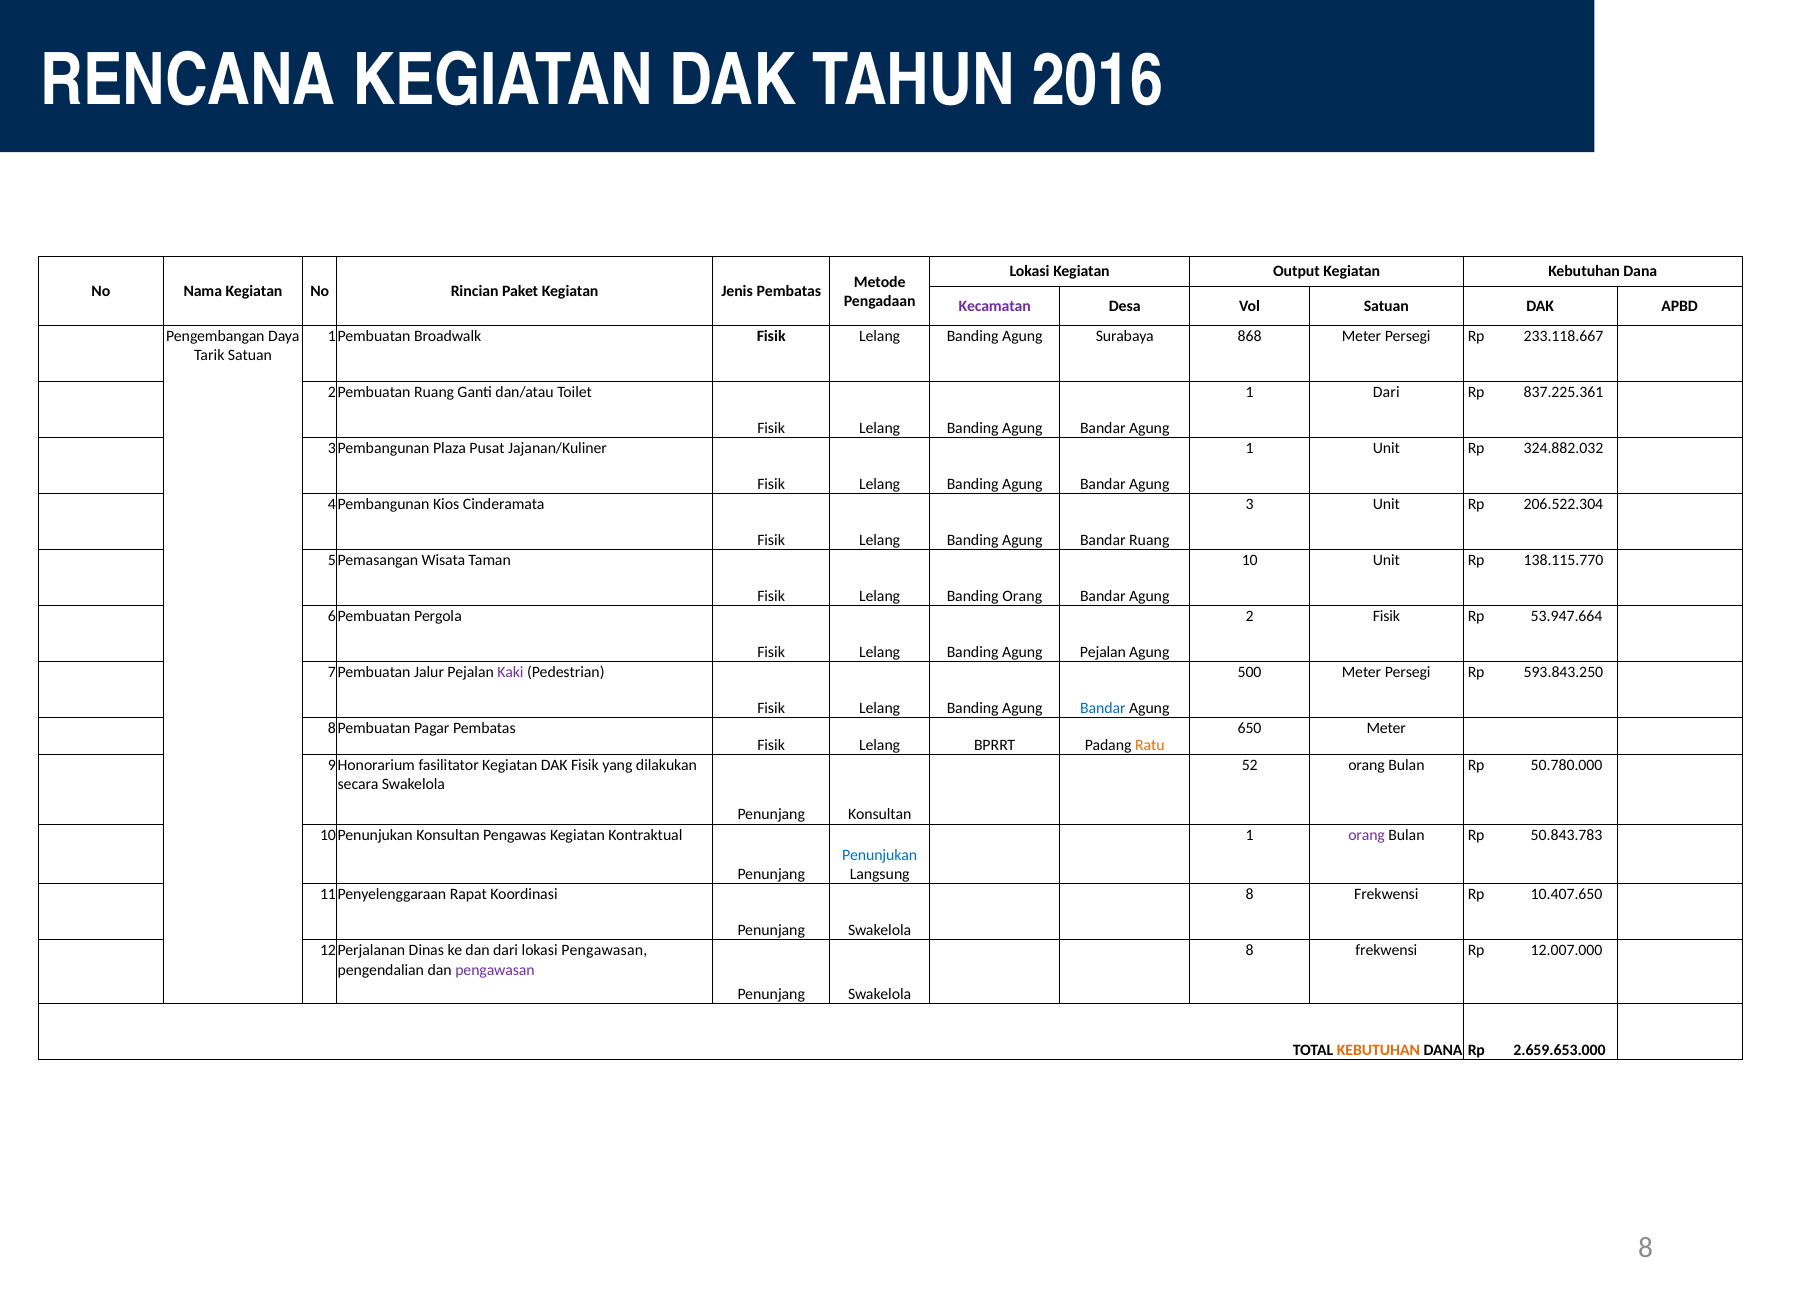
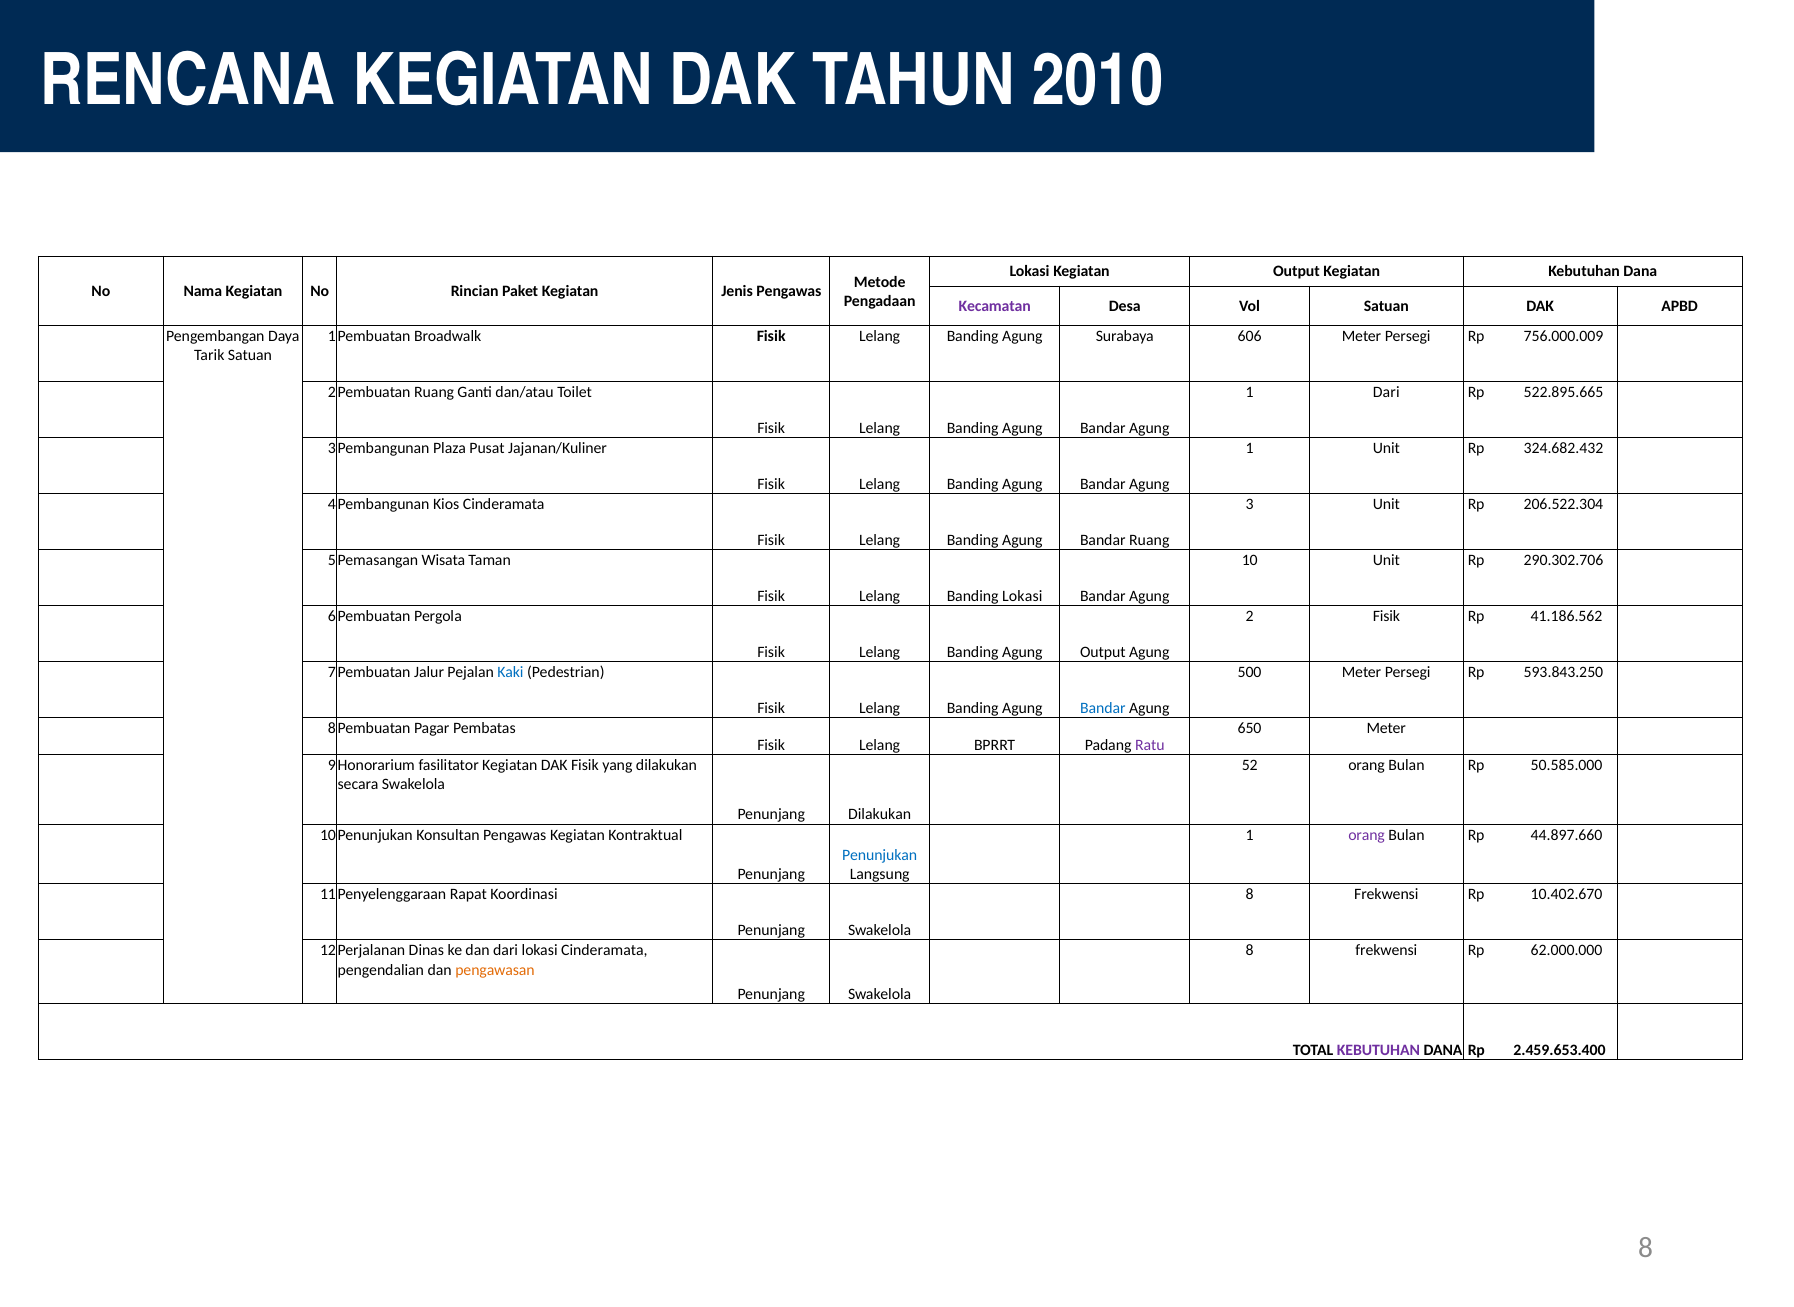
2016: 2016 -> 2010 (1098, 81)
Jenis Pembatas: Pembatas -> Pengawas (789, 292)
868: 868 -> 606 (1250, 336)
233.118.667: 233.118.667 -> 756.000.009 (1563, 336)
837.225.361: 837.225.361 -> 522.895.665 (1563, 392)
324.882.032: 324.882.032 -> 324.682.432 (1563, 448)
138.115.770: 138.115.770 -> 290.302.706 (1563, 560)
Banding Orang: Orang -> Lokasi (1022, 596)
53.947.664: 53.947.664 -> 41.186.562 (1567, 616)
Agung Pejalan: Pejalan -> Output (1103, 652)
Kaki colour: purple -> blue (510, 672)
Ratu colour: orange -> purple (1150, 745)
50.780.000: 50.780.000 -> 50.585.000 (1567, 765)
Penunjang Konsultan: Konsultan -> Dilakukan (880, 815)
50.843.783: 50.843.783 -> 44.897.660 (1567, 835)
10.407.650: 10.407.650 -> 10.402.670 (1567, 895)
lokasi Pengawasan: Pengawasan -> Cinderamata (604, 951)
12.007.000: 12.007.000 -> 62.000.000 (1567, 951)
pengawasan colour: purple -> orange (495, 970)
KEBUTUHAN colour: orange -> purple (1378, 1050)
2.659.653.000: 2.659.653.000 -> 2.459.653.400 (1560, 1050)
